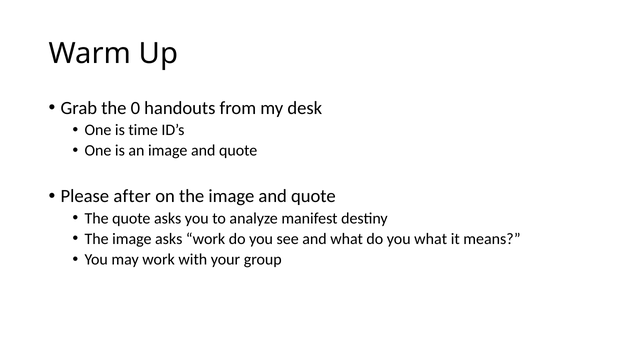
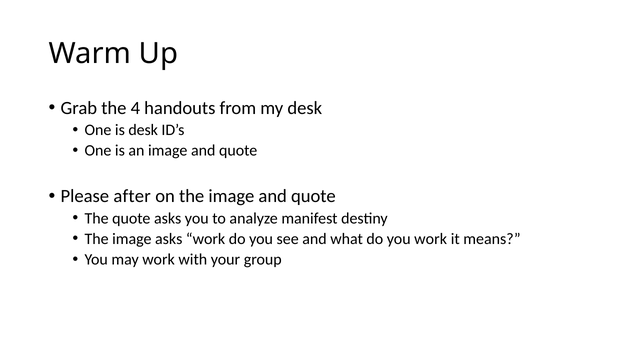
0: 0 -> 4 (135, 108)
is time: time -> desk (143, 130)
you what: what -> work (431, 239)
